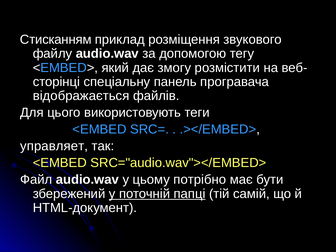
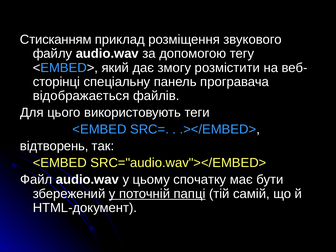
управляет: управляет -> відтворень (54, 146)
потрібно: потрібно -> спочатку (200, 180)
